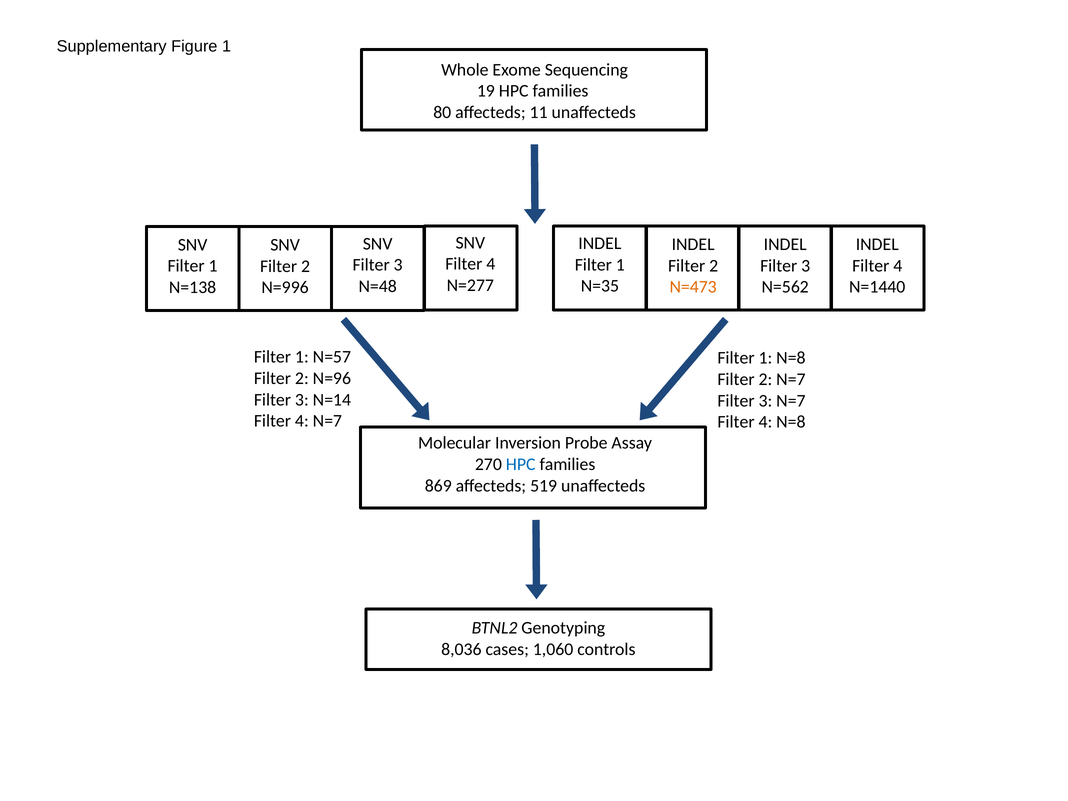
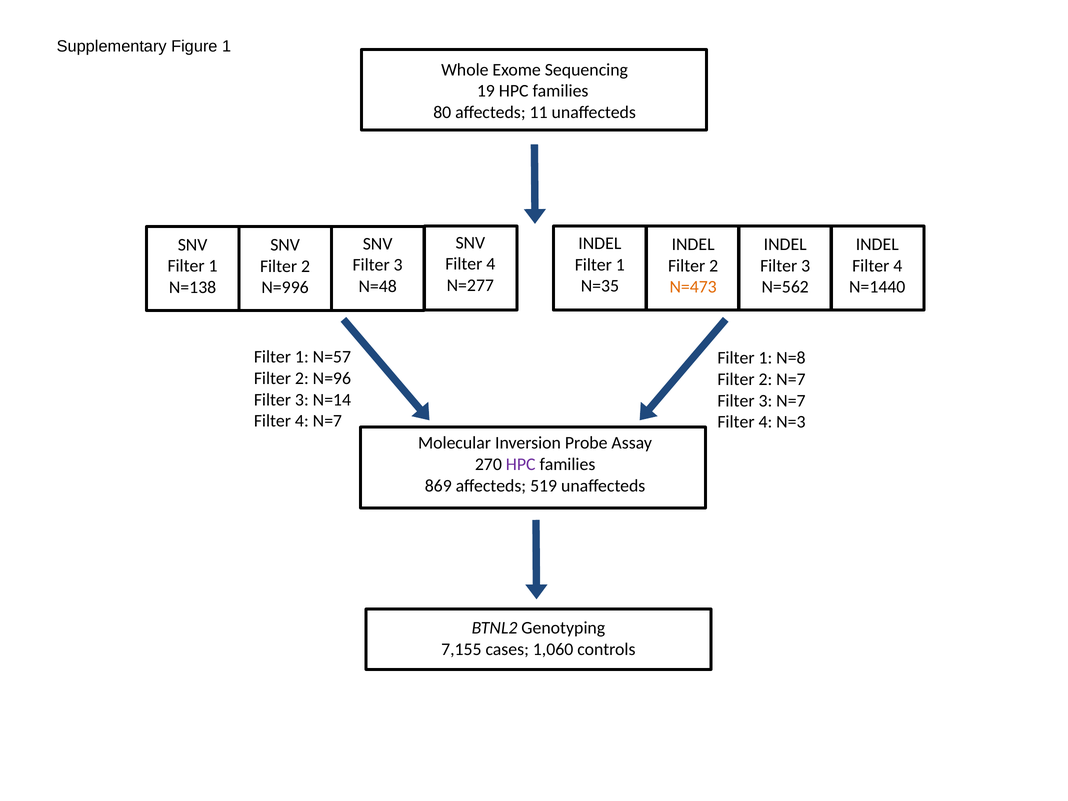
4 N=8: N=8 -> N=3 (791, 422)
HPC colour: blue -> purple (521, 464)
8,036: 8,036 -> 7,155 (461, 649)
